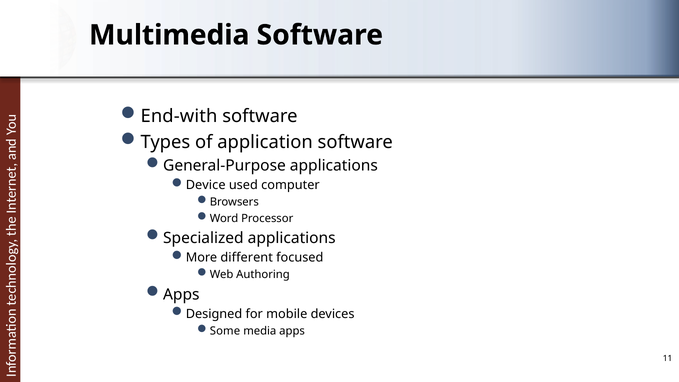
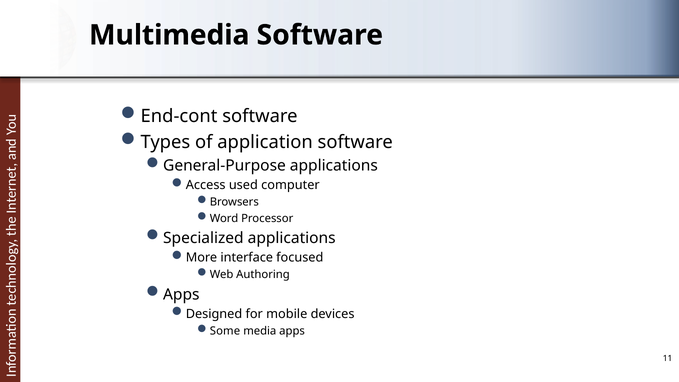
End-with: End-with -> End-cont (179, 116)
Device: Device -> Access (206, 185)
different: different -> interface (247, 258)
